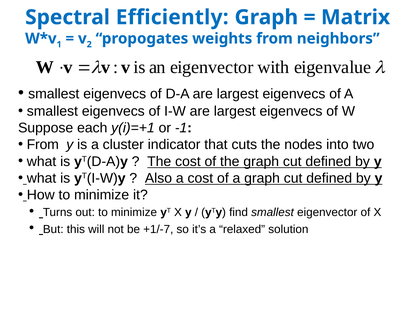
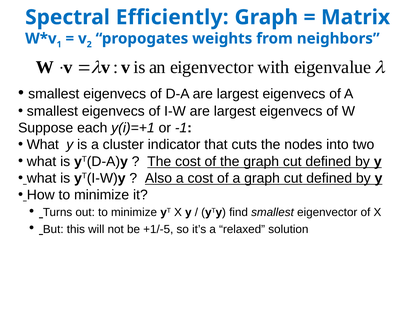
From: From -> What (43, 145)
+1/-7: +1/-7 -> +1/-5 (158, 229)
